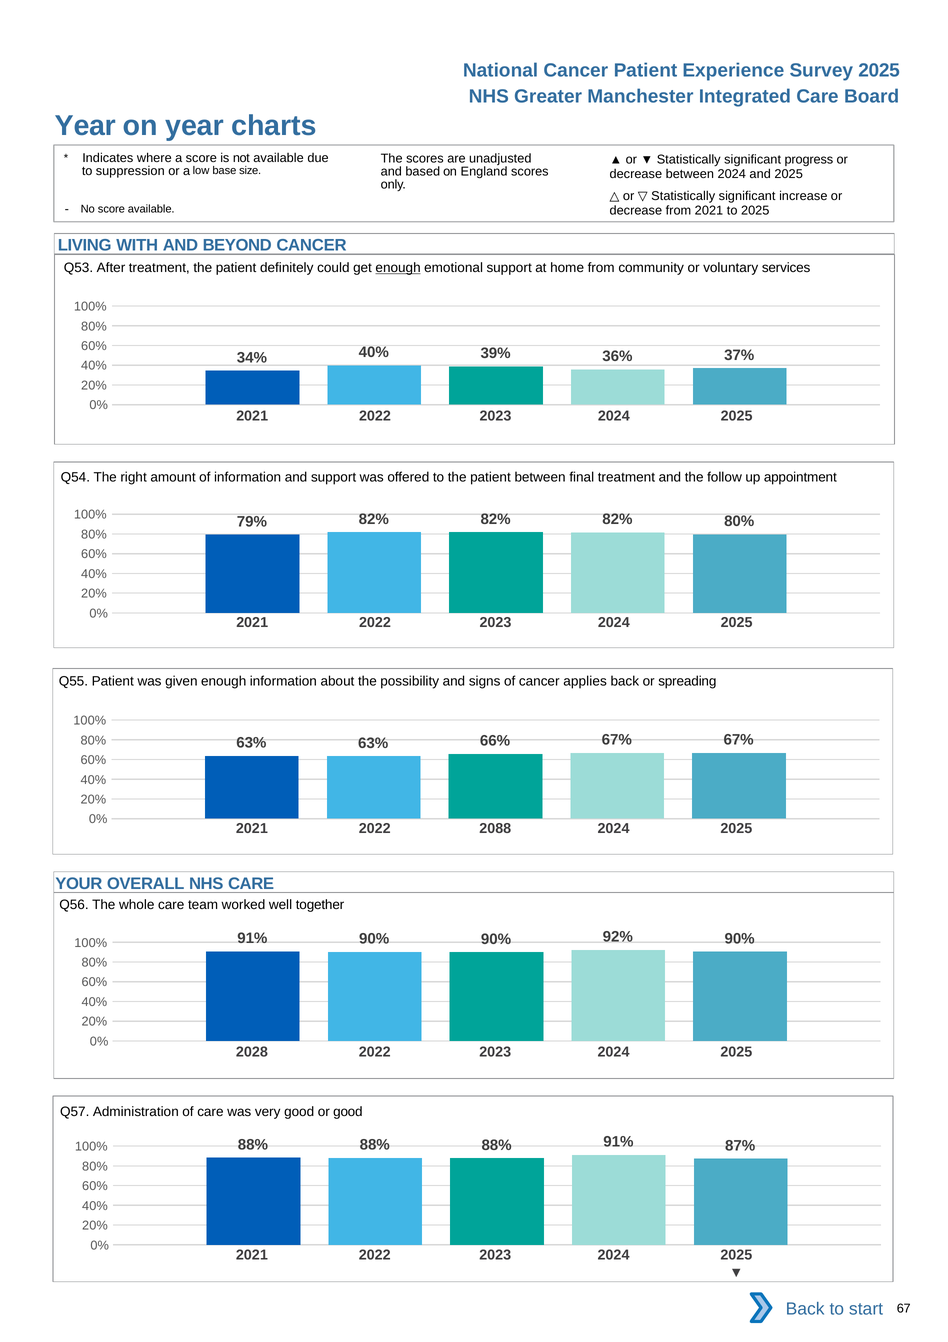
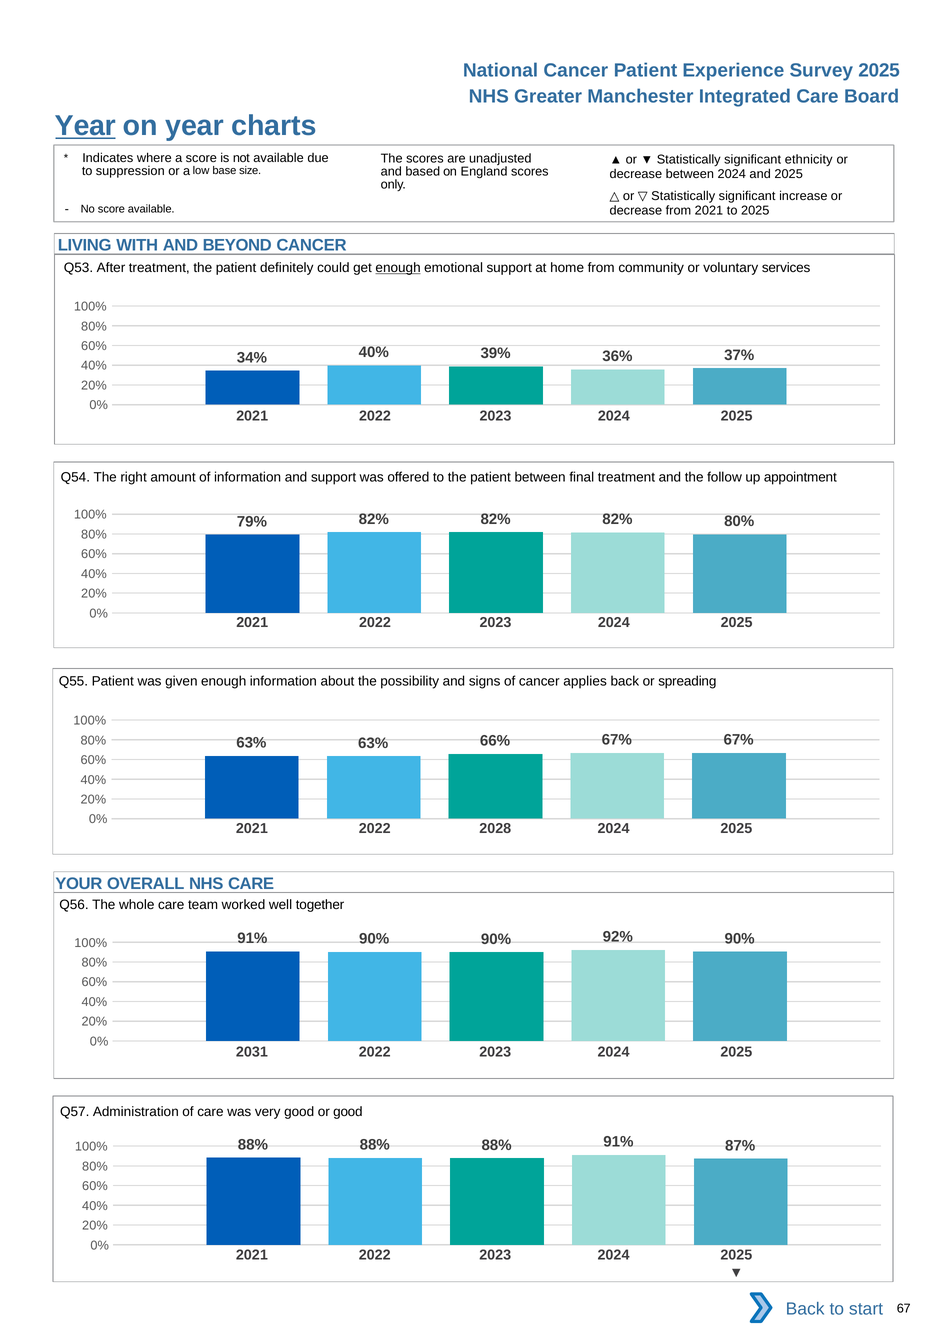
Year underline: none -> present (85, 126)
progress: progress -> ethnicity (809, 159)
2088: 2088 -> 2028 (495, 828)
2028: 2028 -> 2031 (252, 1052)
